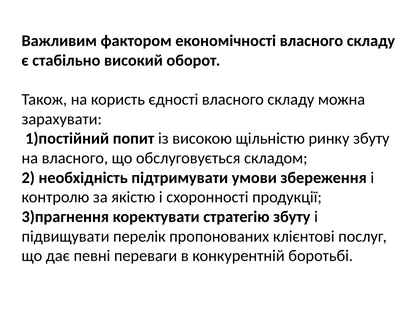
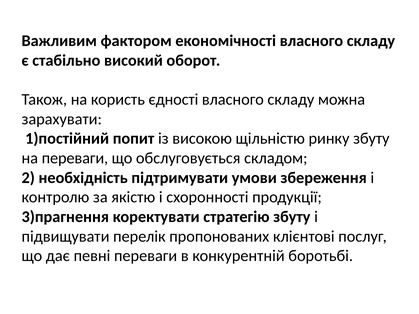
на власного: власного -> переваги (75, 158)
